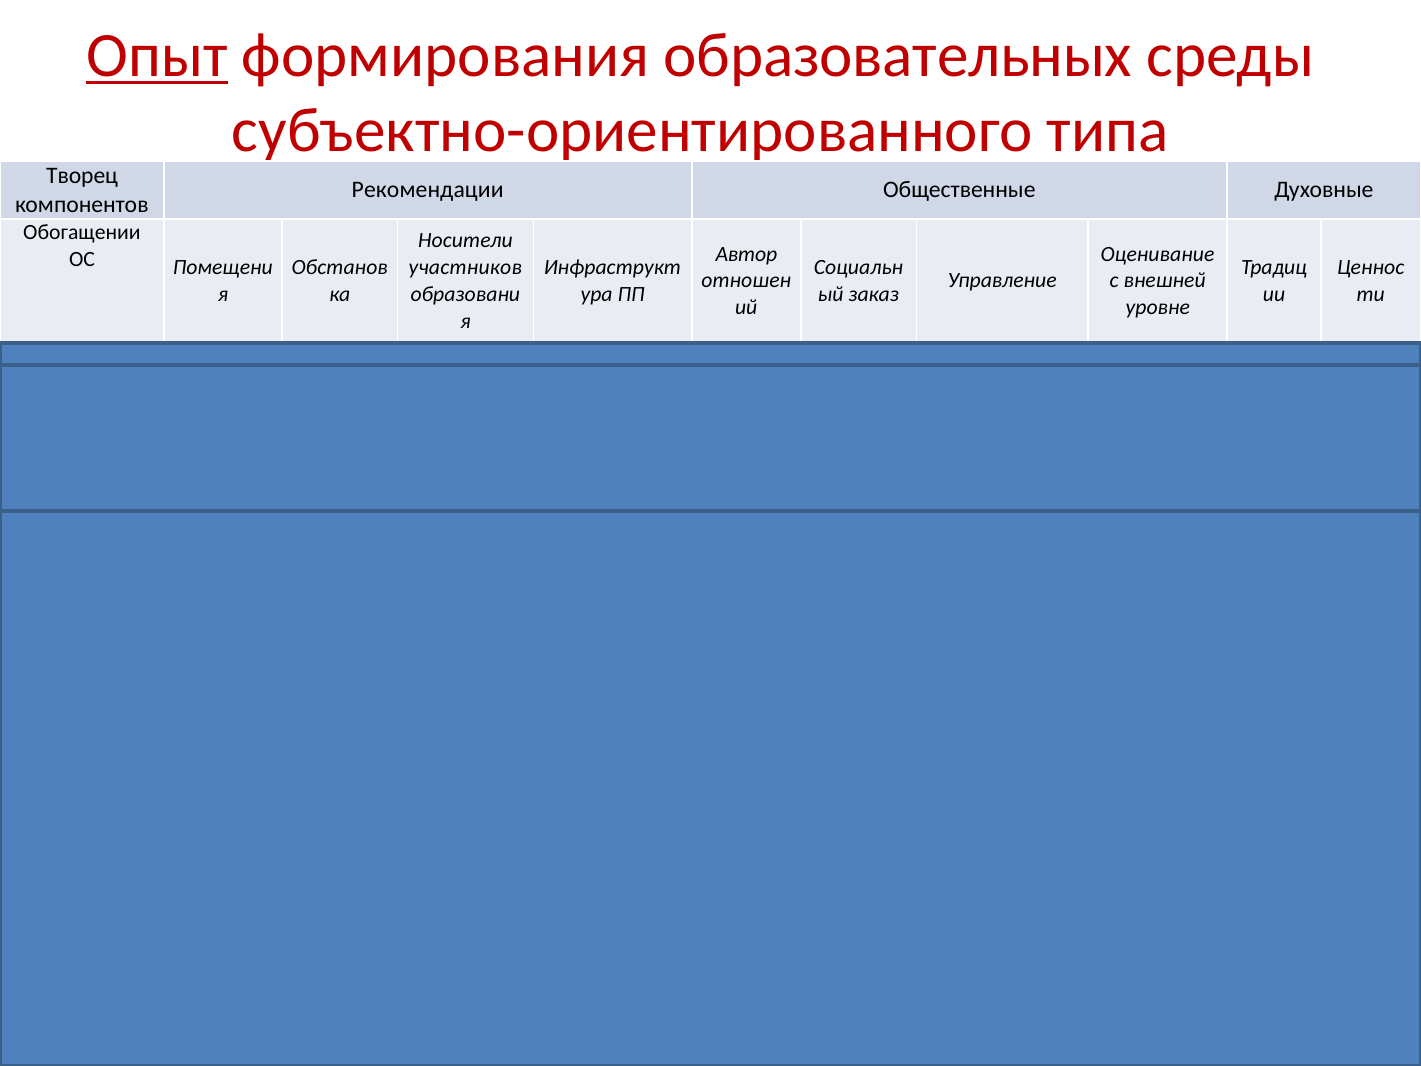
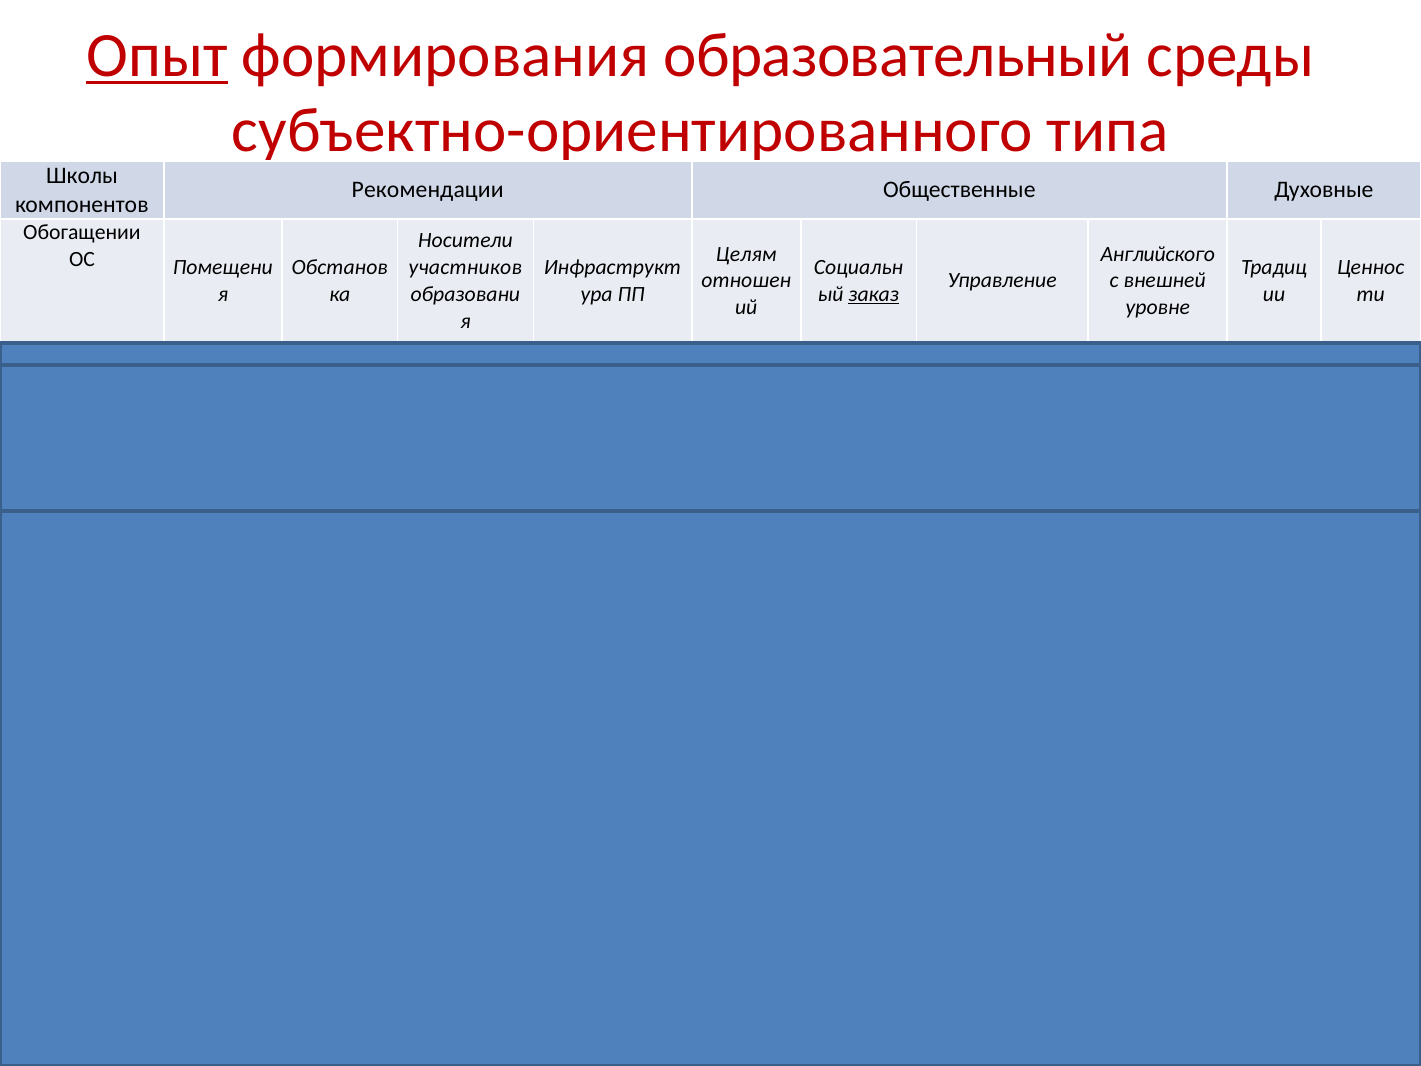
образовательных: образовательных -> образовательный (898, 55)
Творец: Творец -> Школы (82, 176)
Автор: Автор -> Целям (746, 254)
Оценивание: Оценивание -> Английского (1158, 254)
заказ underline: none -> present (874, 294)
